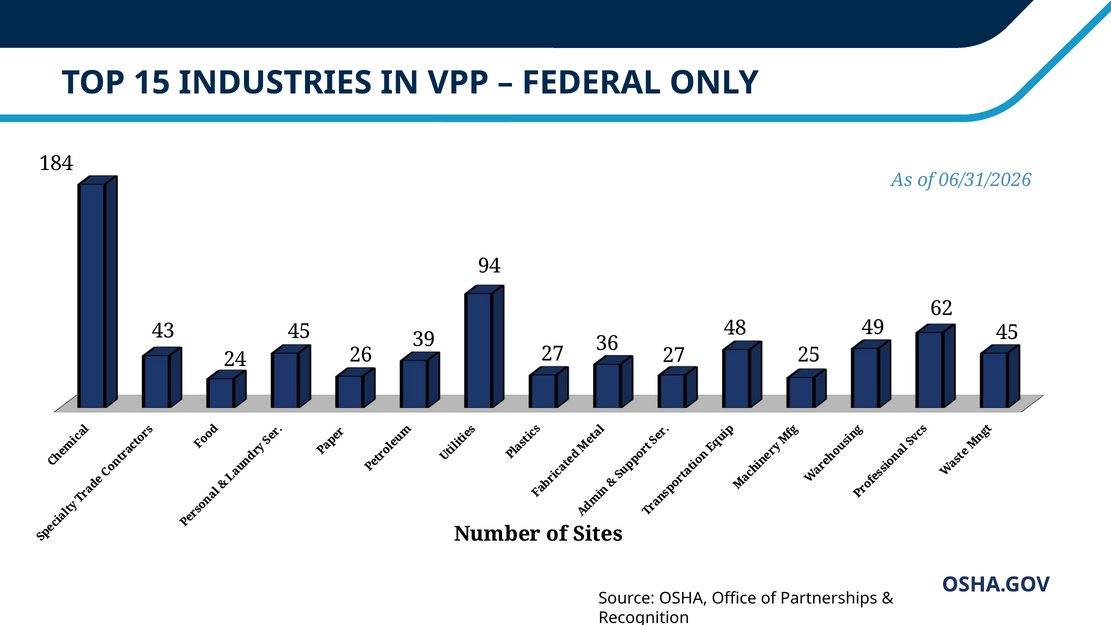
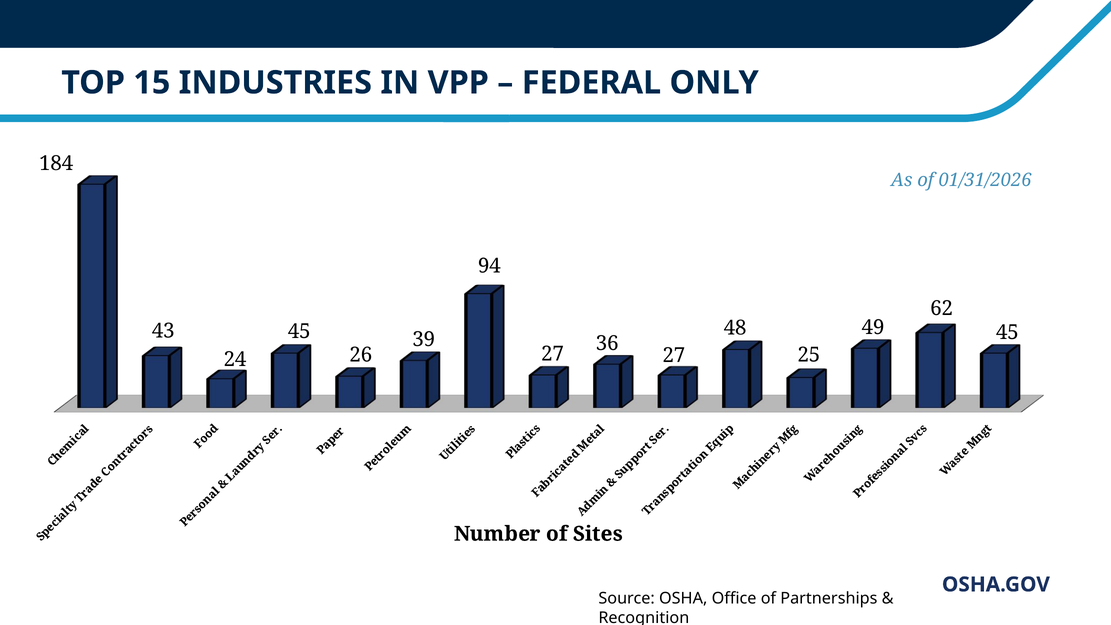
06/31/2026: 06/31/2026 -> 01/31/2026 (985, 180)
